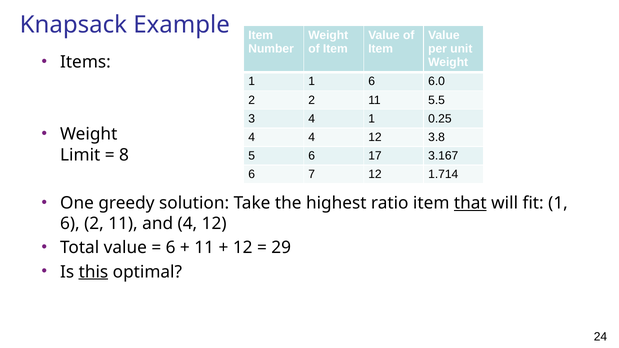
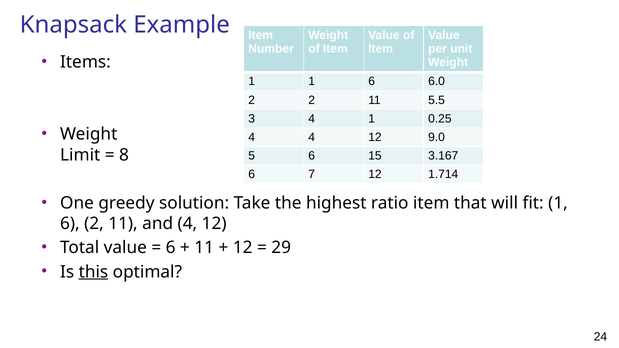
3.8: 3.8 -> 9.0 (437, 137)
17: 17 -> 15 (375, 156)
that underline: present -> none (470, 203)
